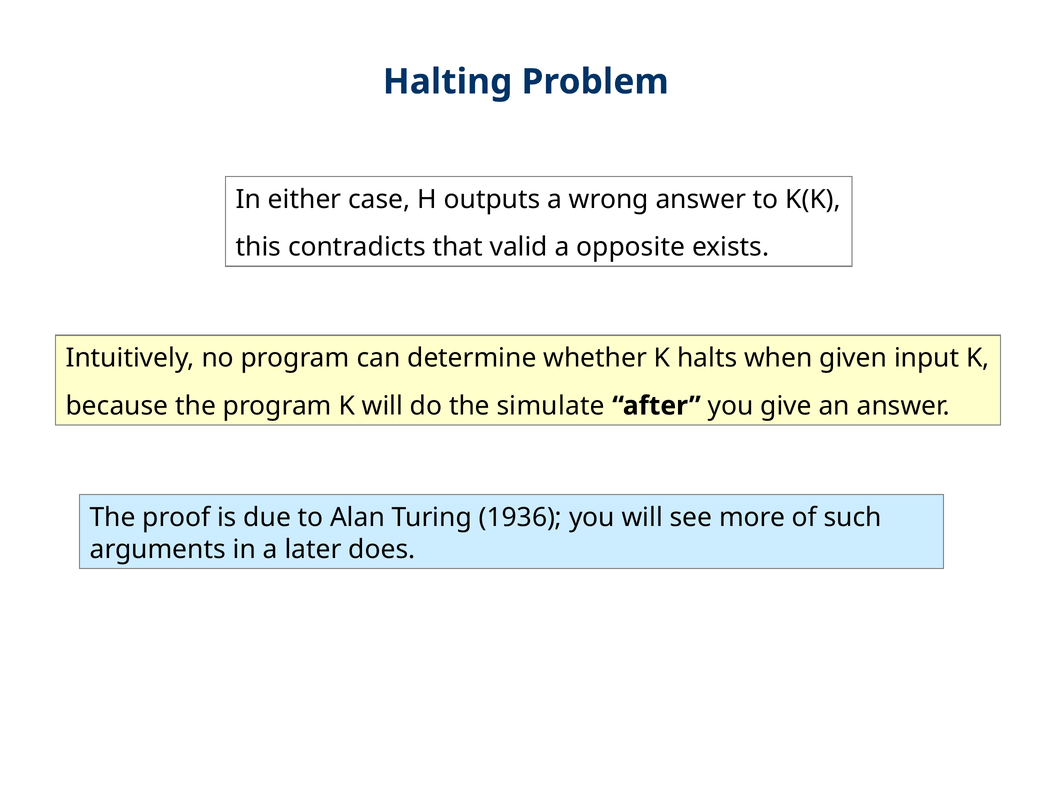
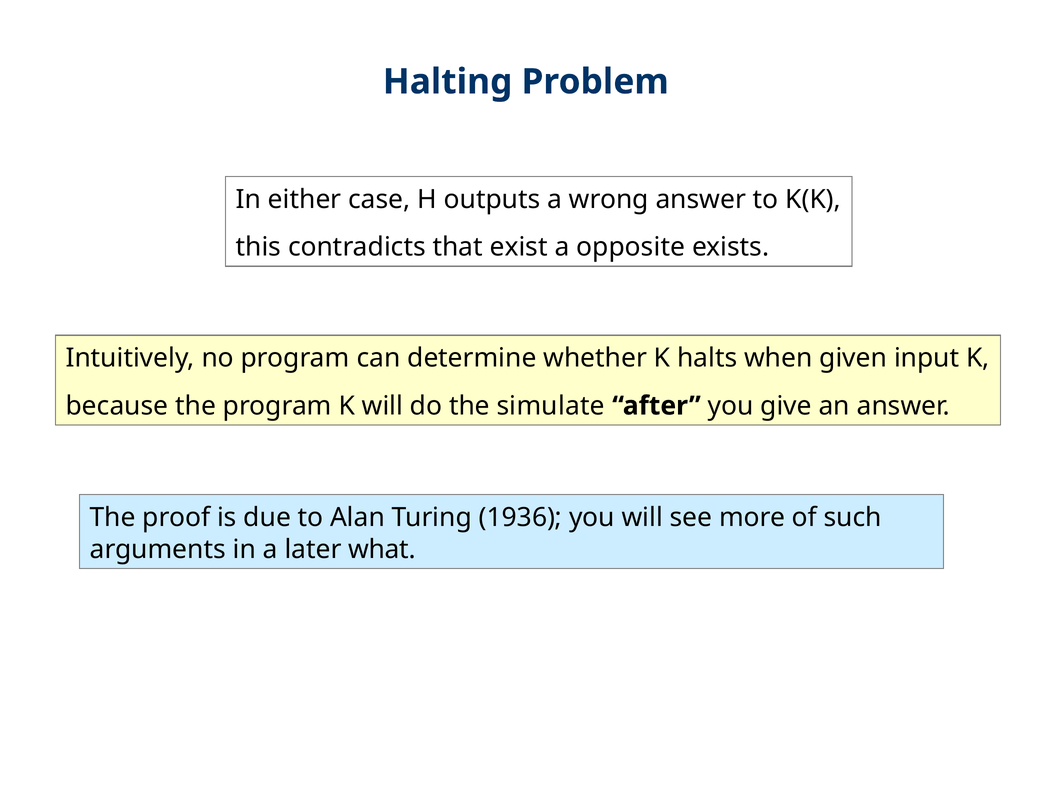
valid: valid -> exist (519, 247)
does: does -> what (382, 549)
